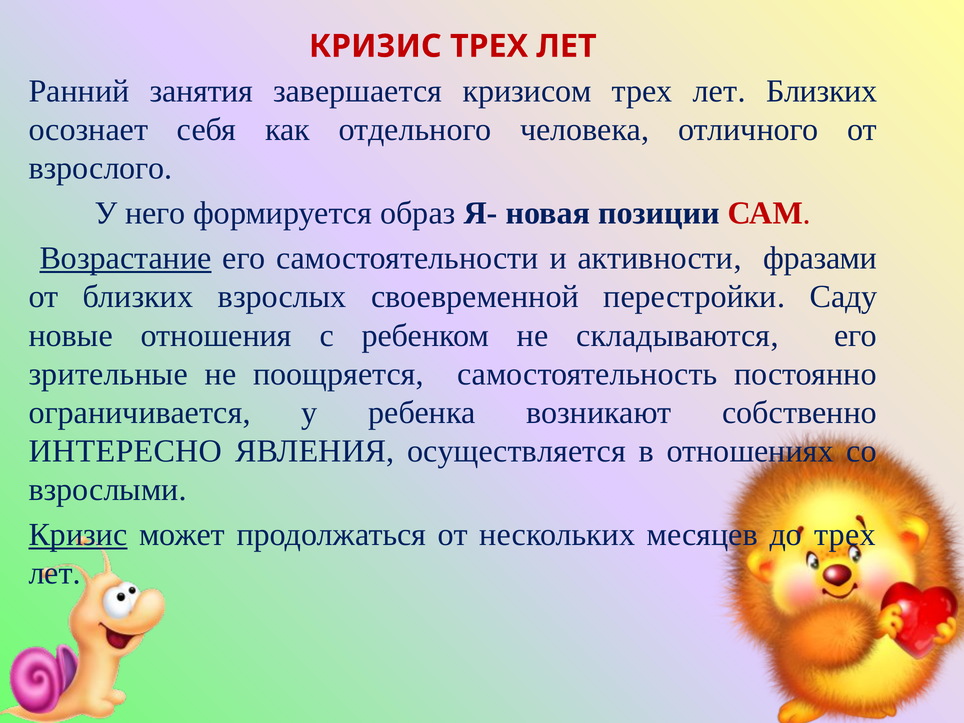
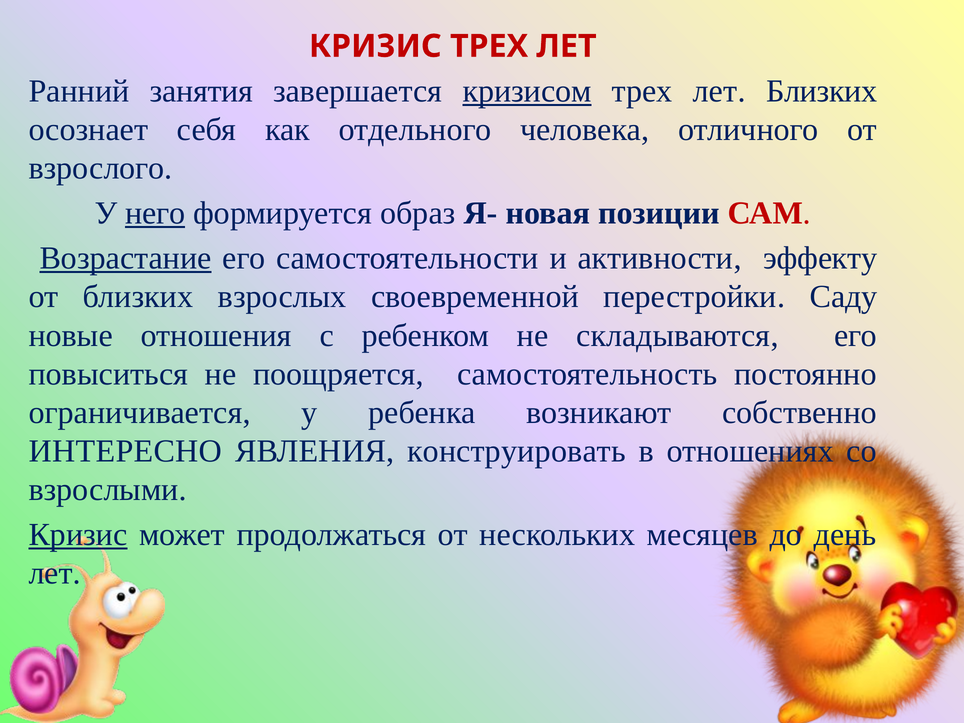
кризисом underline: none -> present (527, 91)
него underline: none -> present (155, 213)
фразами: фразами -> эффекту (820, 258)
зрительные: зрительные -> повыситься (108, 374)
осуществляется: осуществляется -> конструировать (516, 451)
до трех: трех -> день (845, 535)
